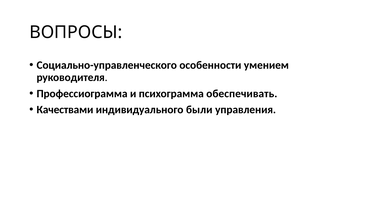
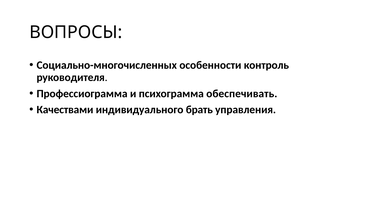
Социально-управленческого: Социально-управленческого -> Социально-многочисленных (107, 65)
умением: умением -> контроль (266, 65)
были: были -> брать (199, 110)
